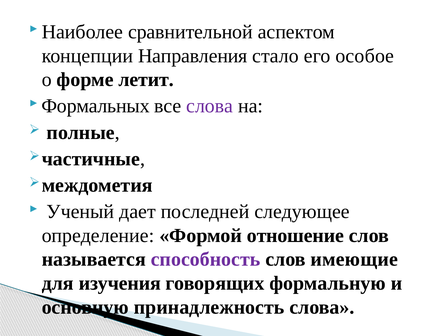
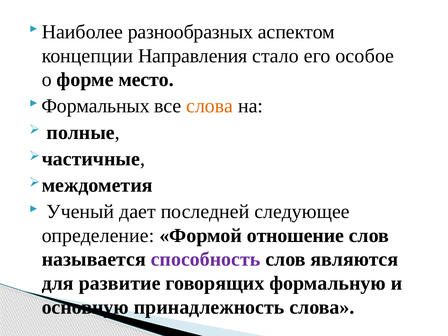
сравнительной: сравнительной -> разнообразных (190, 32)
летит: летит -> место (146, 80)
слова colour: purple -> orange (210, 106)
имеющие: имеющие -> являются (354, 259)
изучения: изучения -> развитие (120, 283)
